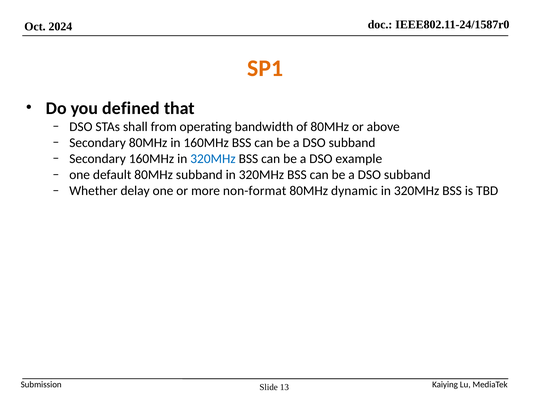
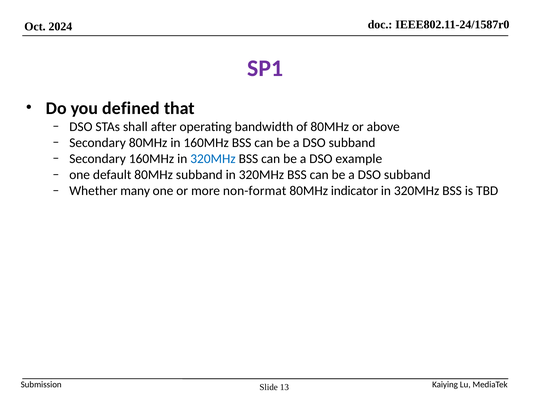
SP1 colour: orange -> purple (265, 69)
from: from -> after (164, 127)
delay: delay -> many (135, 191)
dynamic: dynamic -> indicator (355, 191)
